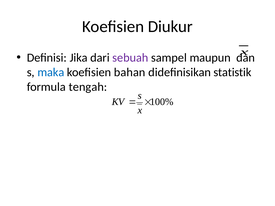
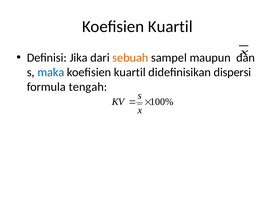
Diukur: Diukur -> Kuartil (170, 27)
sebuah colour: purple -> orange (130, 58)
bahan: bahan -> kuartil (130, 72)
statistik: statistik -> dispersi (232, 72)
